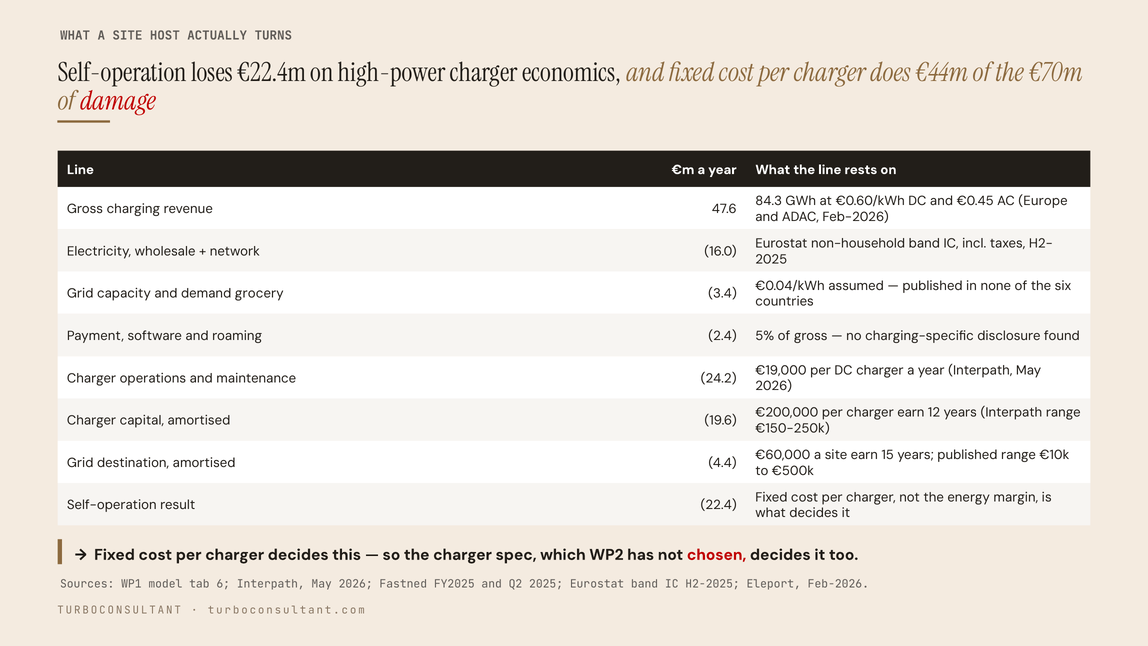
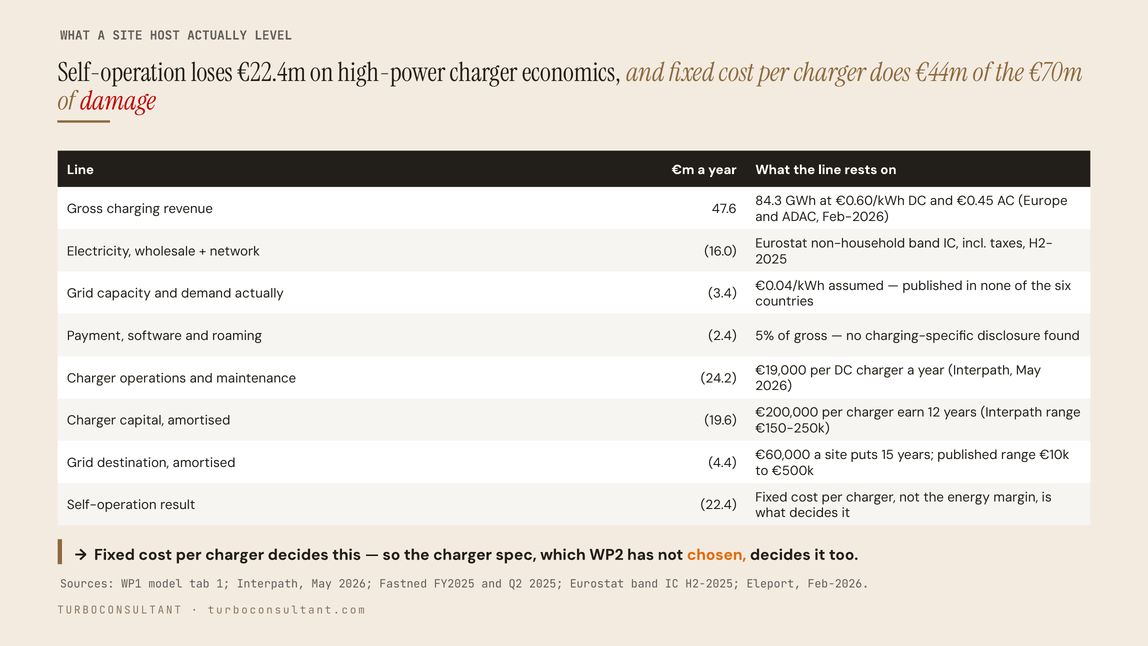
TURNS: TURNS -> LEVEL (273, 35)
demand grocery: grocery -> actually (259, 293)
site earn: earn -> puts (864, 455)
chosen colour: red -> orange (717, 555)
6: 6 -> 1 (223, 584)
